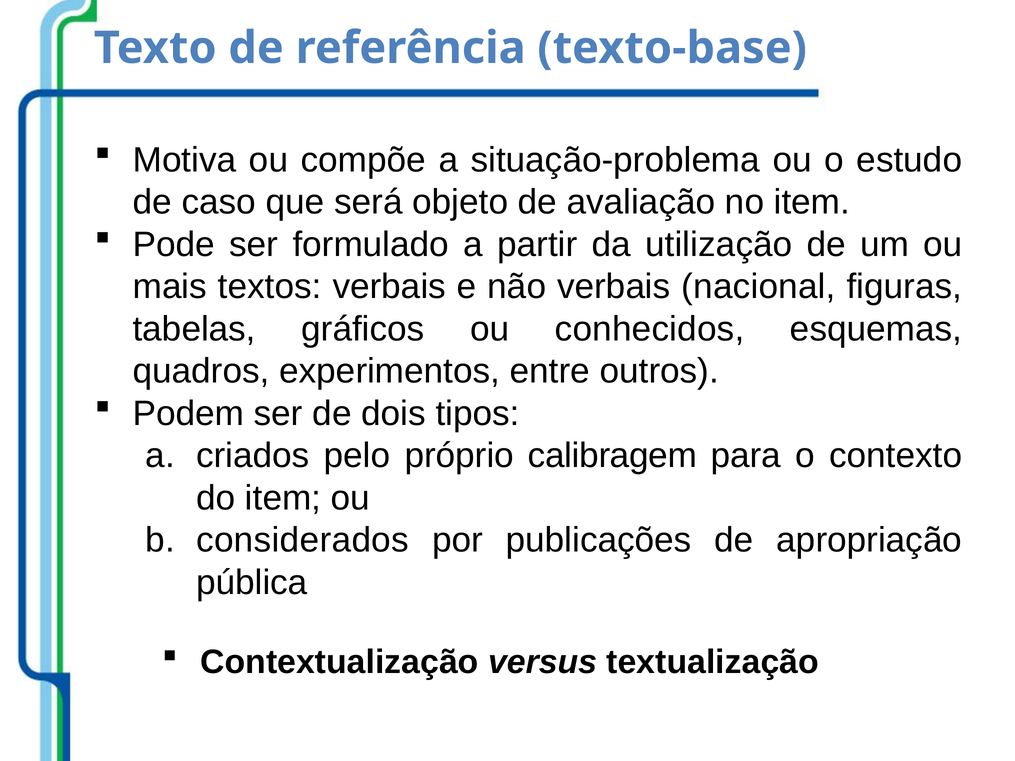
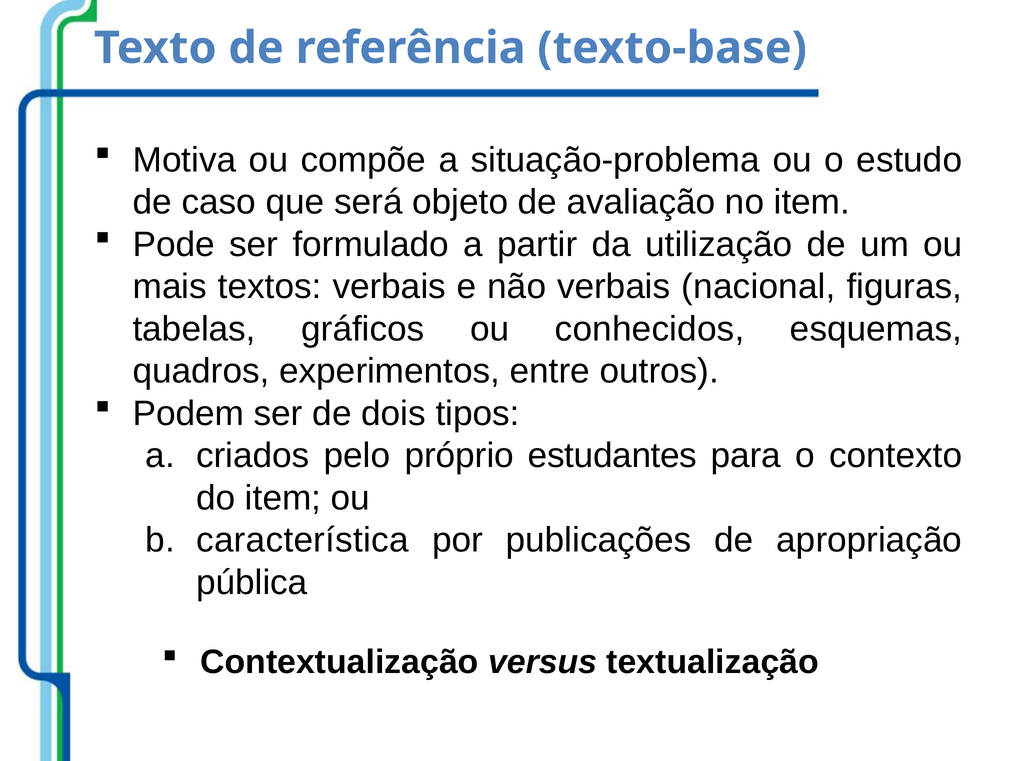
calibragem: calibragem -> estudantes (612, 456)
considerados: considerados -> característica (303, 541)
